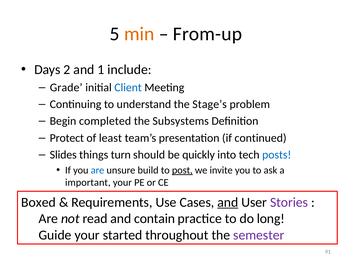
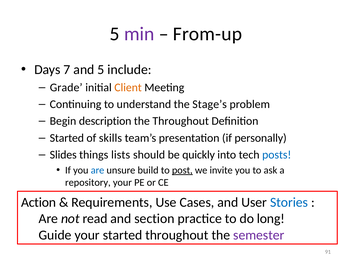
min colour: orange -> purple (139, 34)
2: 2 -> 7 (67, 70)
and 1: 1 -> 5 (101, 70)
Client colour: blue -> orange (128, 87)
completed: completed -> description (105, 121)
the Subsystems: Subsystems -> Throughout (181, 121)
Protect: Protect -> Started (67, 138)
least: least -> skills (110, 138)
continued: continued -> personally (261, 138)
turn: turn -> lists (121, 155)
important: important -> repository (88, 183)
Boxed: Boxed -> Action (39, 202)
and underline: present -> none (228, 202)
Stories colour: purple -> blue (289, 202)
contain: contain -> section (154, 219)
